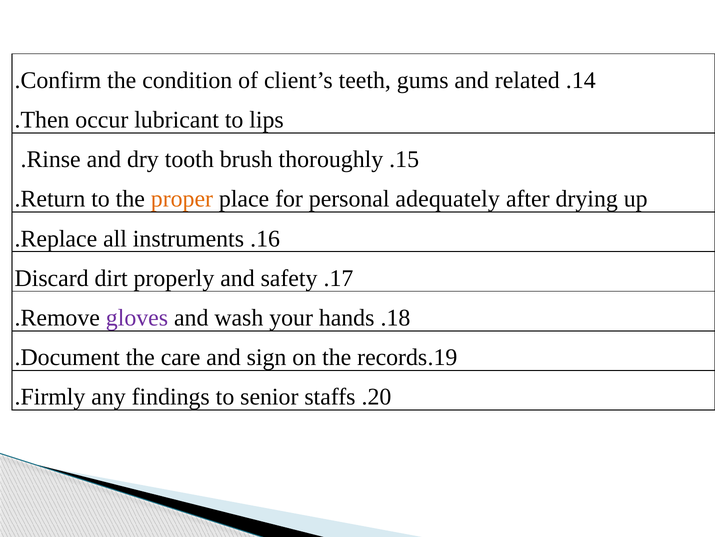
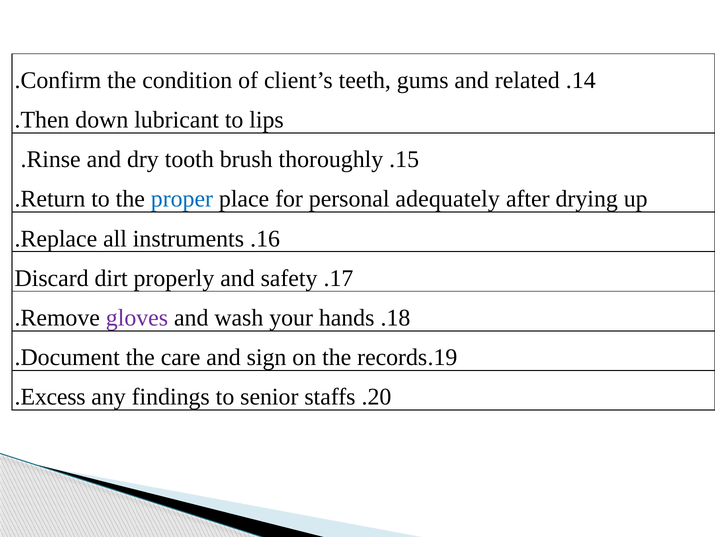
occur: occur -> down (102, 120)
proper colour: orange -> blue (182, 199)
Firmly: Firmly -> Excess (53, 397)
